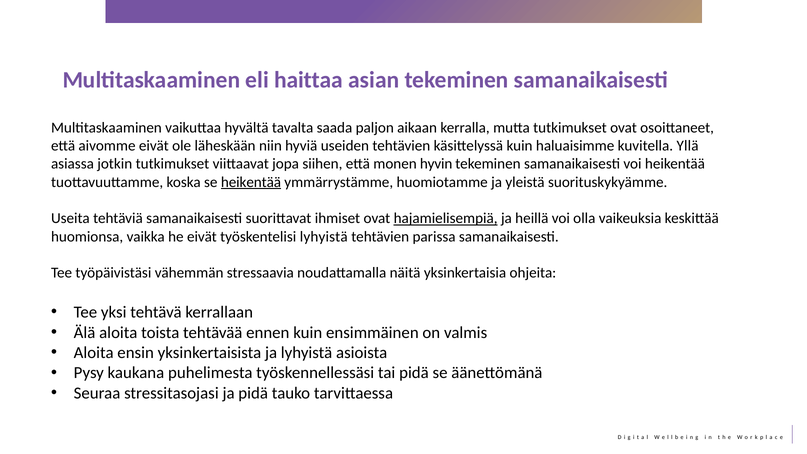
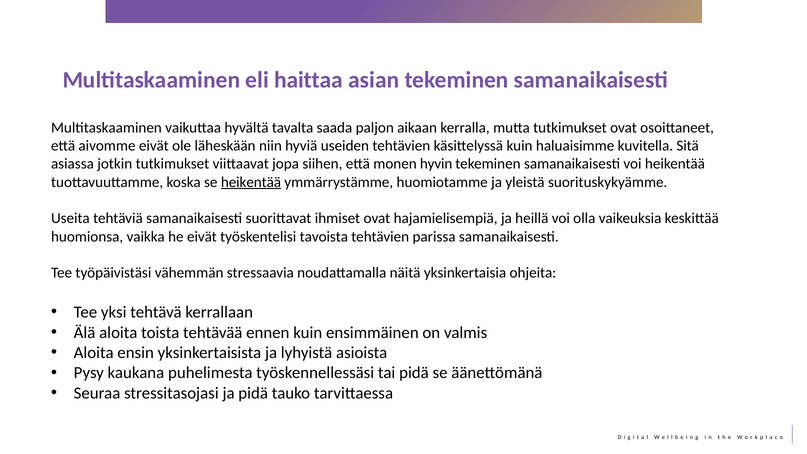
Yllä: Yllä -> Sitä (688, 146)
hajamielisempiä underline: present -> none (446, 218)
työskentelisi lyhyistä: lyhyistä -> tavoista (324, 237)
